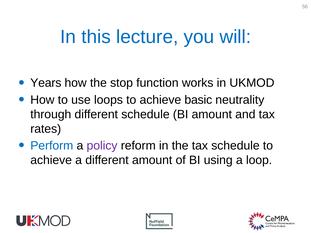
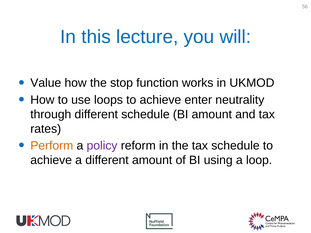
Years: Years -> Value (46, 83)
basic: basic -> enter (198, 100)
Perform colour: blue -> orange (52, 146)
